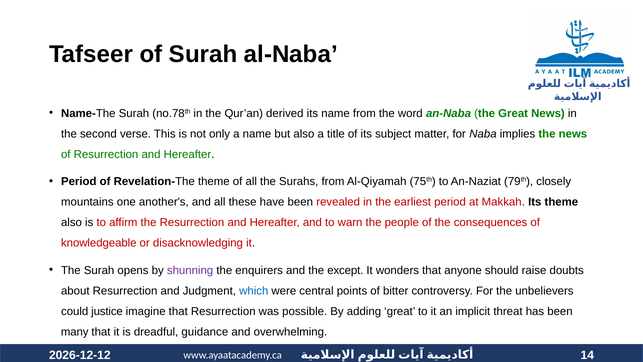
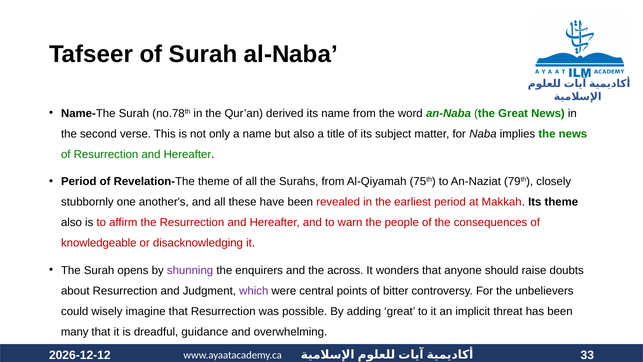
mountains: mountains -> stubbornly (87, 202)
except: except -> across (345, 270)
which colour: blue -> purple (254, 291)
justice: justice -> wisely (107, 311)
14: 14 -> 33 (587, 355)
